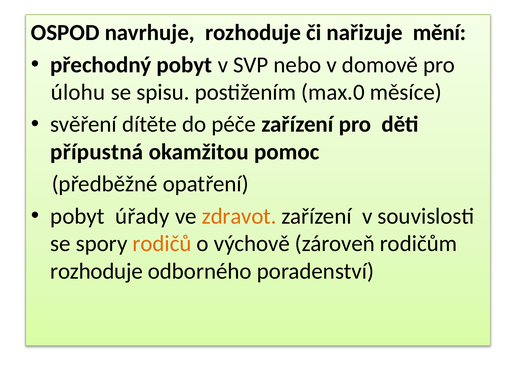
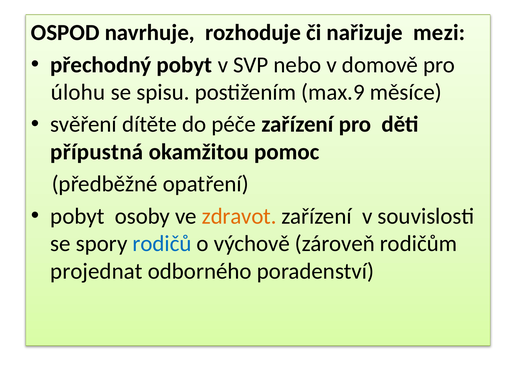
mění: mění -> mezi (439, 33)
max.0: max.0 -> max.9 (333, 92)
úřady: úřady -> osoby (142, 216)
rodičů colour: orange -> blue (162, 244)
rozhoduje: rozhoduje -> projednat (96, 271)
